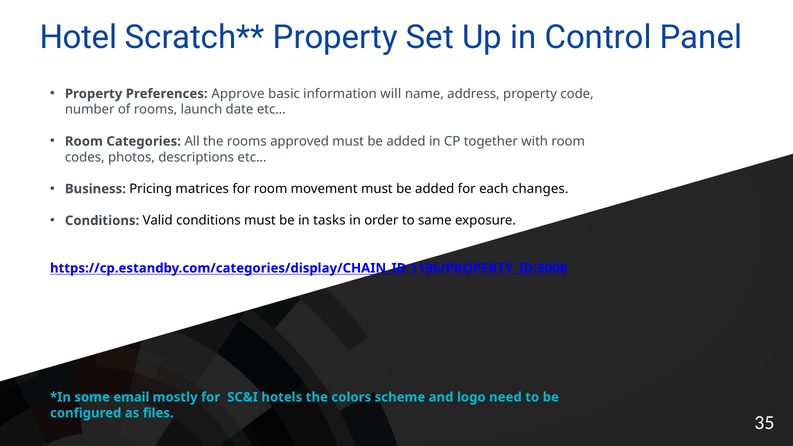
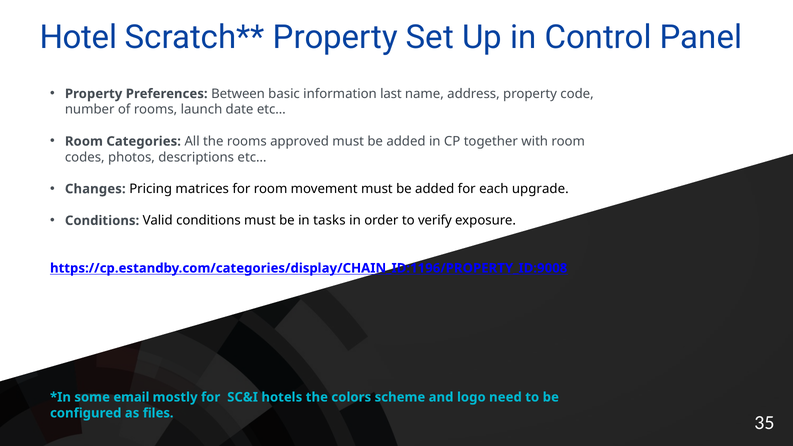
Approve: Approve -> Between (238, 94)
will: will -> last (391, 94)
Business: Business -> Changes (95, 189)
changes: changes -> upgrade (540, 189)
same: same -> verify (435, 221)
